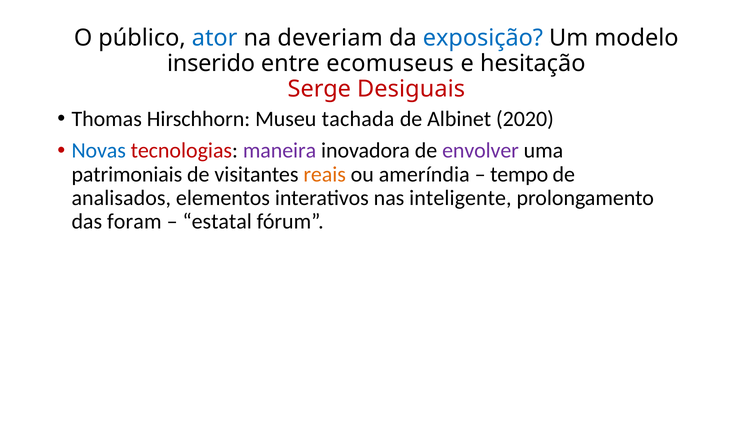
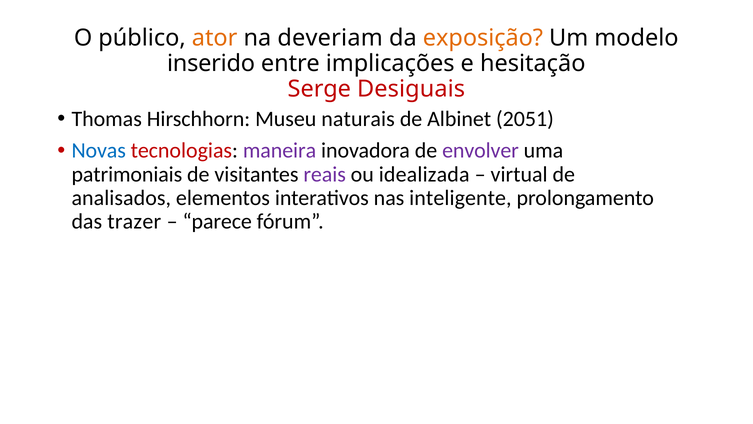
ator colour: blue -> orange (215, 38)
exposição colour: blue -> orange (483, 38)
ecomuseus: ecomuseus -> implicações (390, 63)
tachada: tachada -> naturais (358, 119)
2020: 2020 -> 2051 (525, 119)
reais colour: orange -> purple (325, 174)
ameríndia: ameríndia -> idealizada (424, 174)
tempo: tempo -> virtual (519, 174)
foram: foram -> trazer (134, 221)
estatal: estatal -> parece (217, 221)
